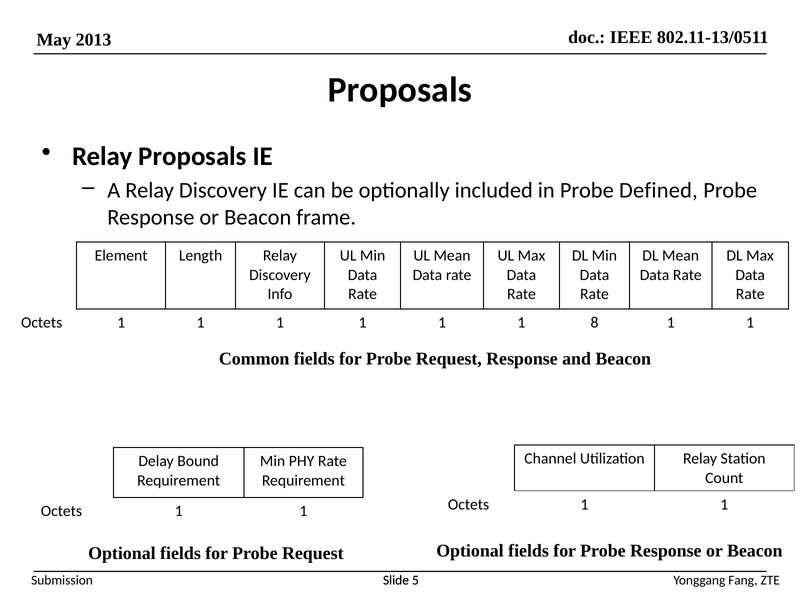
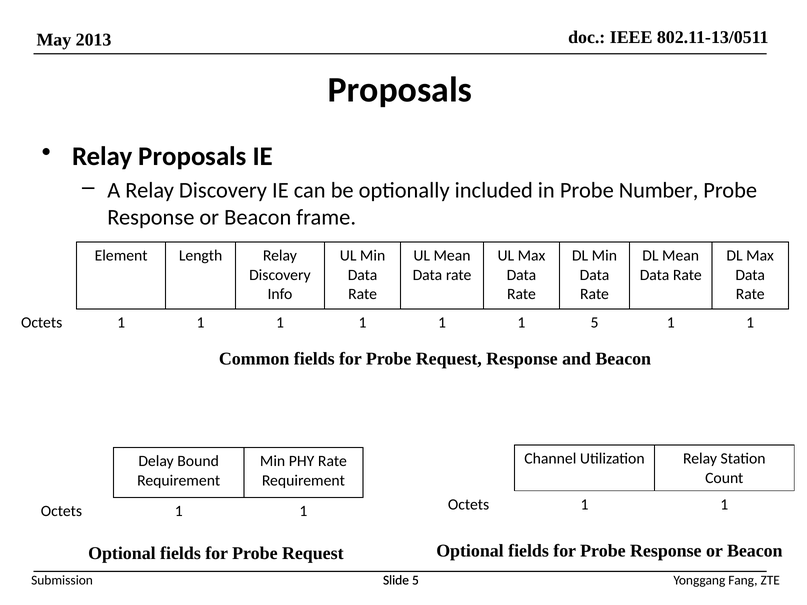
Defined: Defined -> Number (659, 190)
1 8: 8 -> 5 (595, 323)
